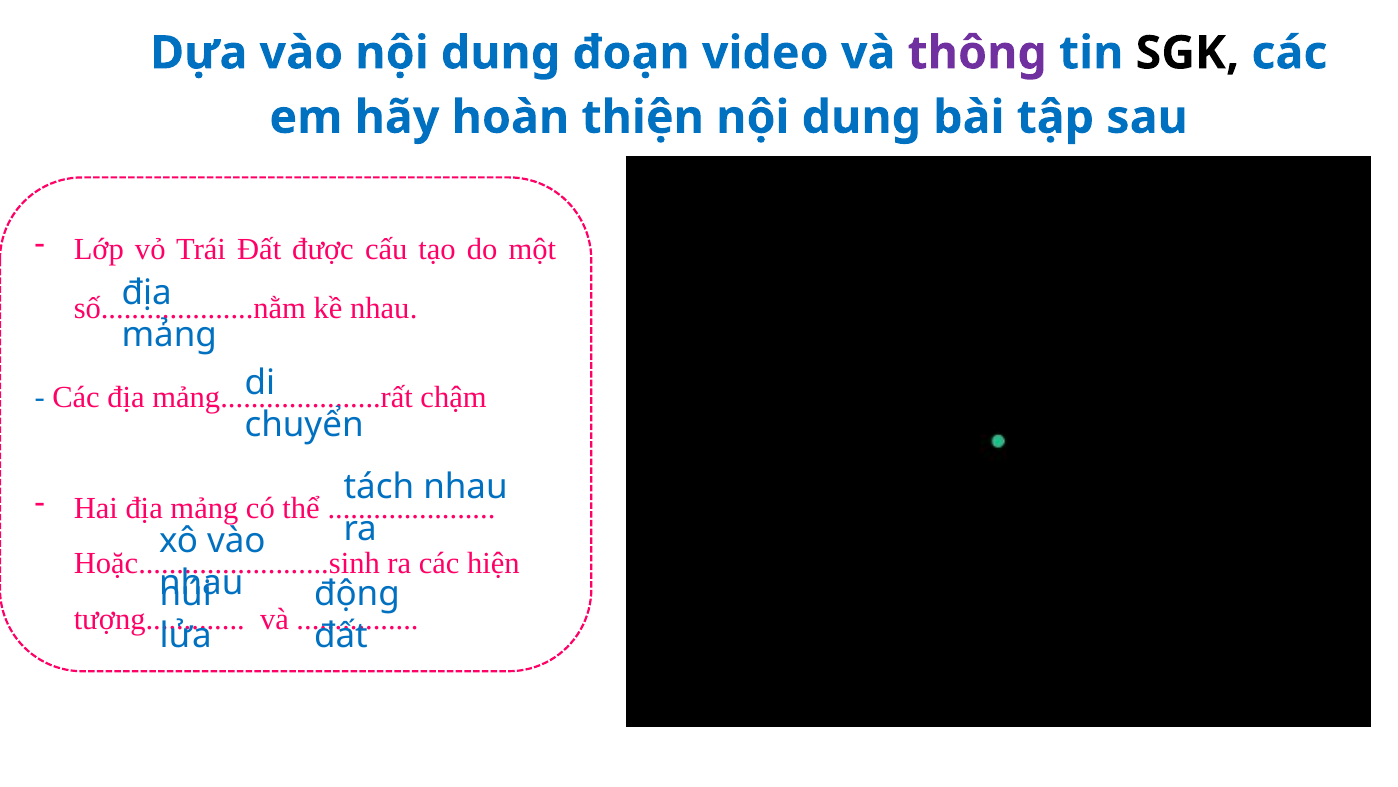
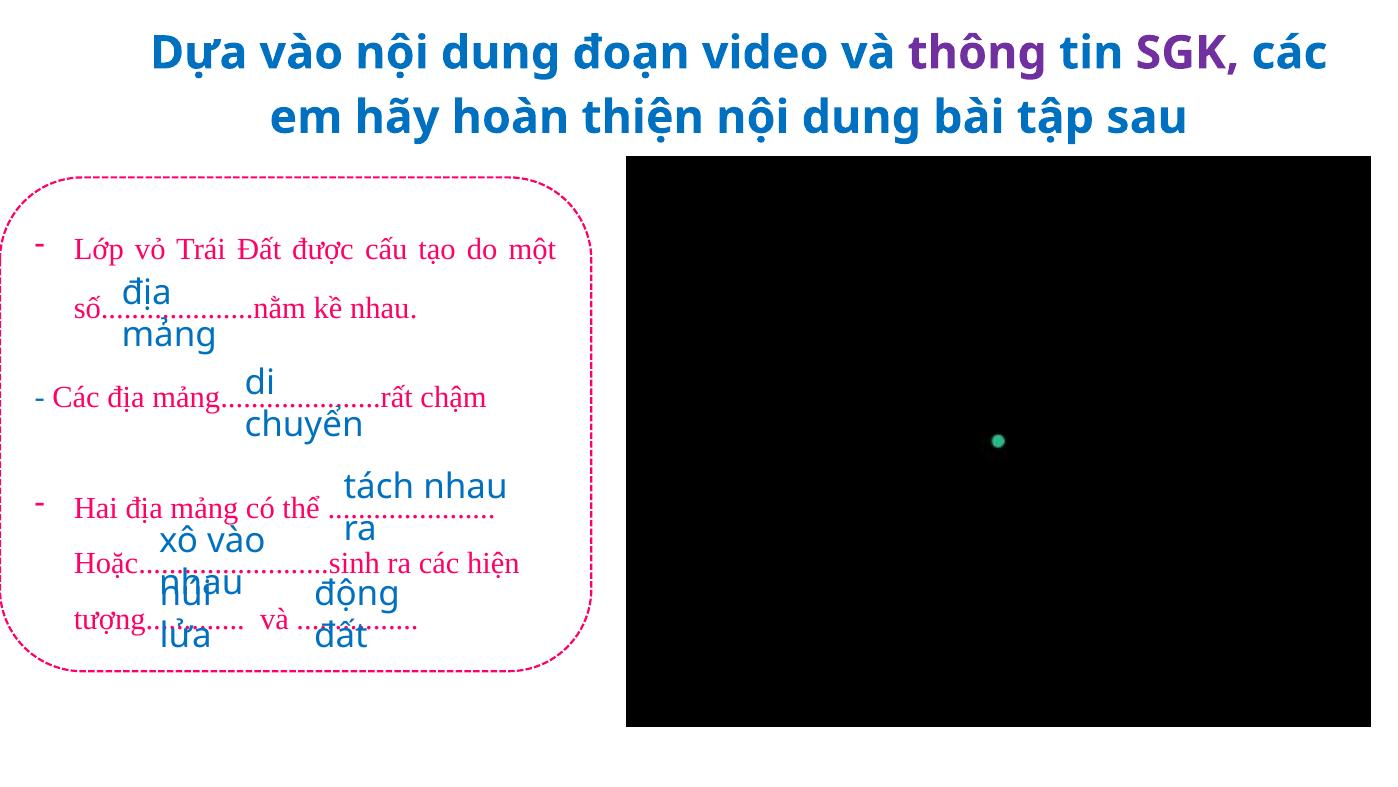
SGK colour: black -> purple (1187, 53)
